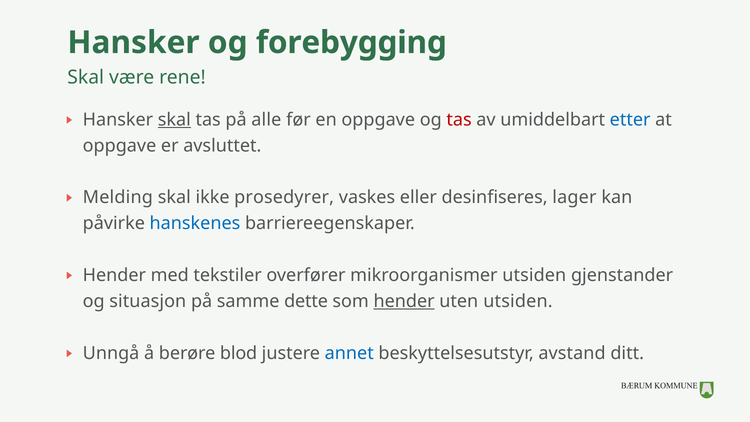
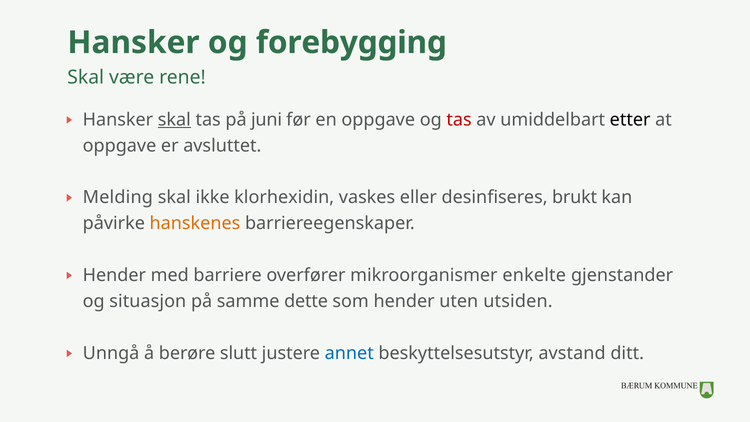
alle: alle -> juni (267, 120)
etter colour: blue -> black (630, 120)
prosedyrer: prosedyrer -> klorhexidin (284, 198)
lager: lager -> brukt (575, 198)
hanskenes colour: blue -> orange (195, 224)
tekstiler: tekstiler -> barriere (228, 275)
mikroorganismer utsiden: utsiden -> enkelte (534, 275)
hender underline: present -> none (404, 301)
blod: blod -> slutt (239, 353)
